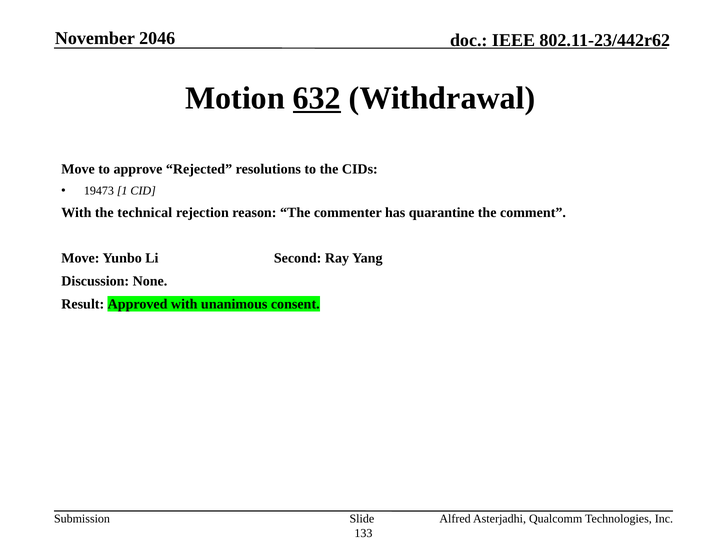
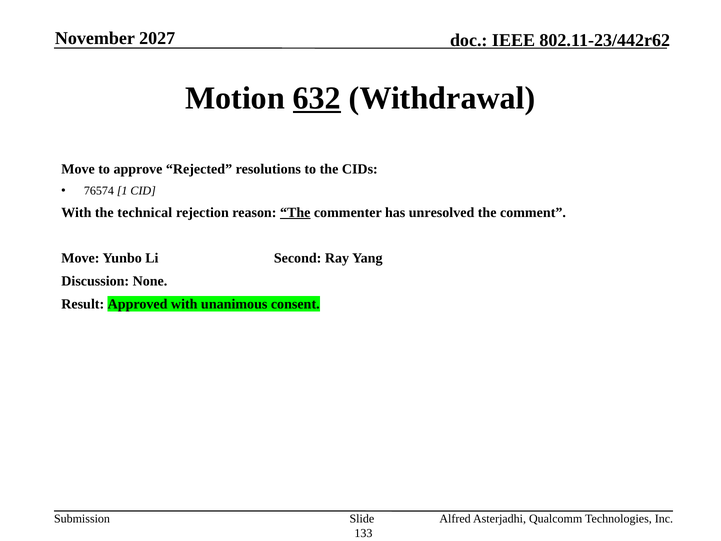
2046: 2046 -> 2027 (157, 38)
19473: 19473 -> 76574 (99, 191)
The underline: none -> present (295, 213)
quarantine: quarantine -> unresolved (442, 213)
